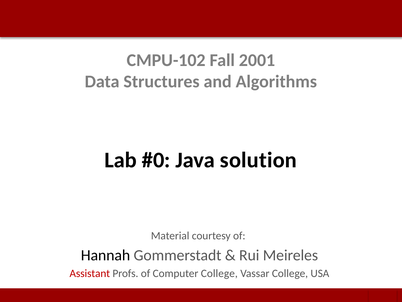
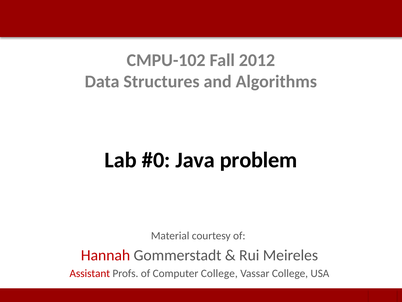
2001: 2001 -> 2012 (257, 60)
solution: solution -> problem (259, 160)
Hannah colour: black -> red (105, 255)
